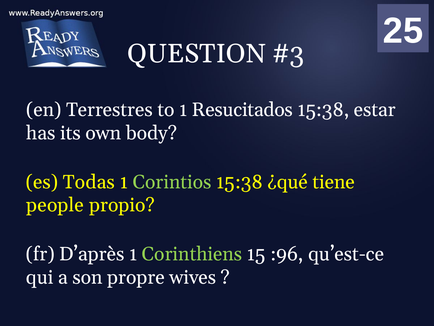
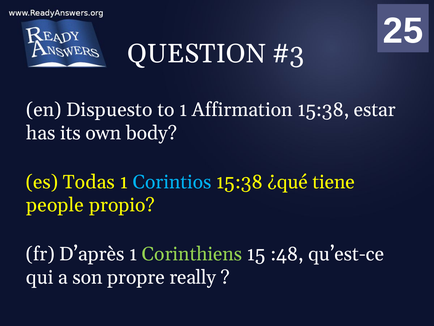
Terrestres: Terrestres -> Dispuesto (109, 110)
Resucitados: Resucitados -> Affirmation (242, 110)
Corintios colour: light green -> light blue (172, 182)
:96: :96 -> :48 (287, 254)
wives: wives -> really (193, 277)
